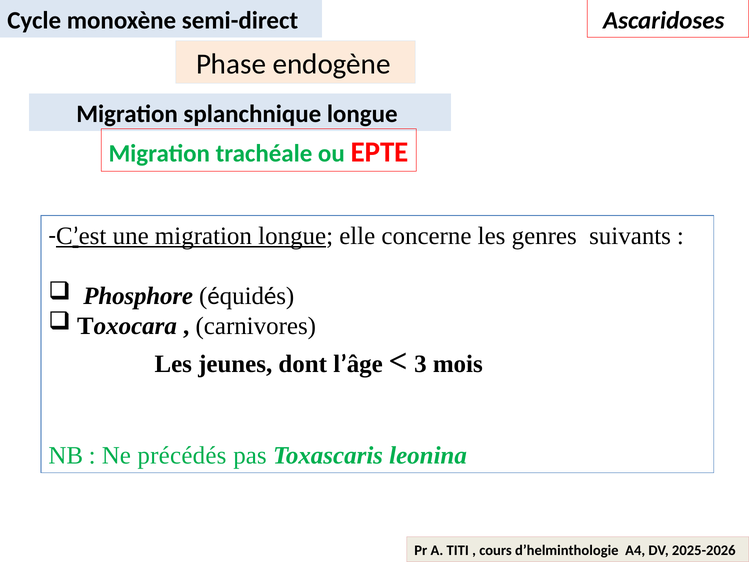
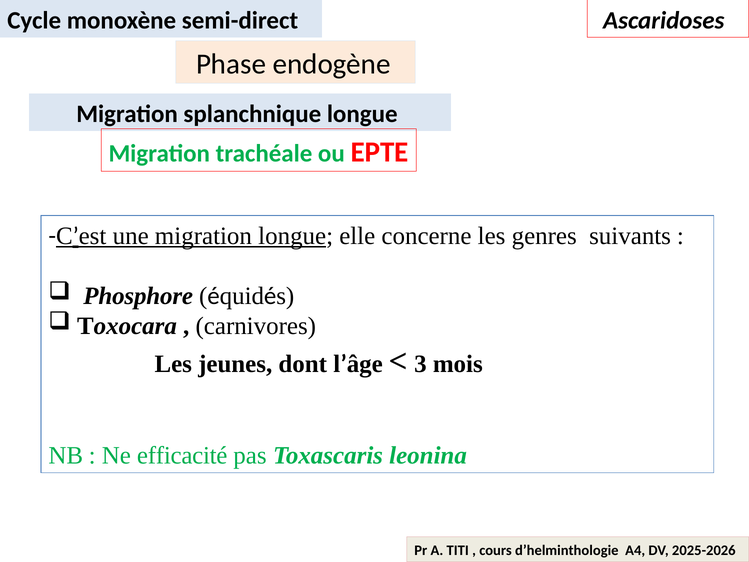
précédés: précédés -> efficacité (182, 455)
